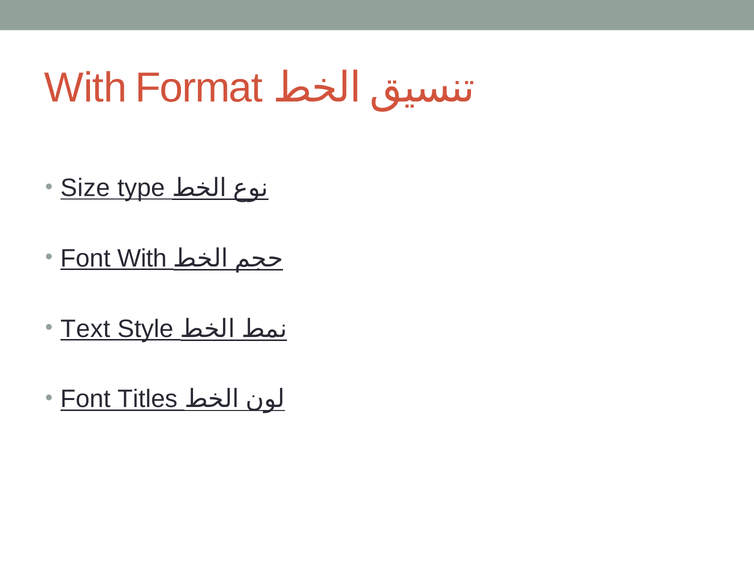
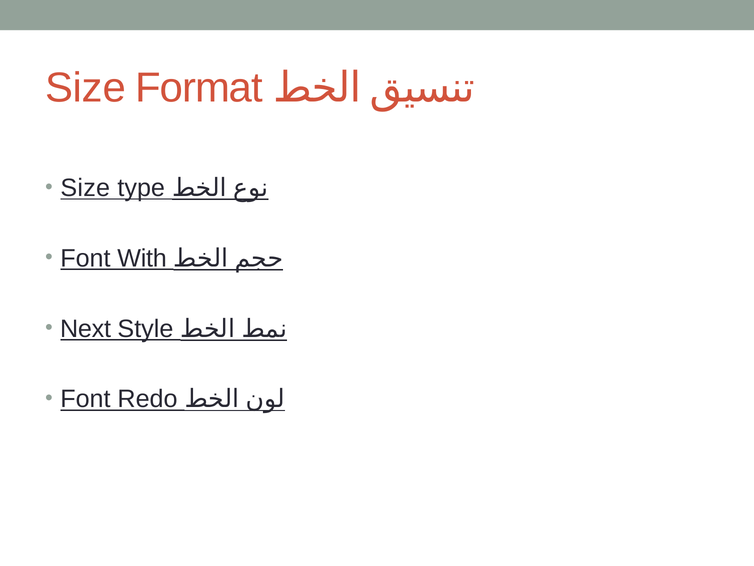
With: With -> Size (86, 88)
Text: Text -> Next (86, 328)
Titles: Titles -> Redo (148, 399)
